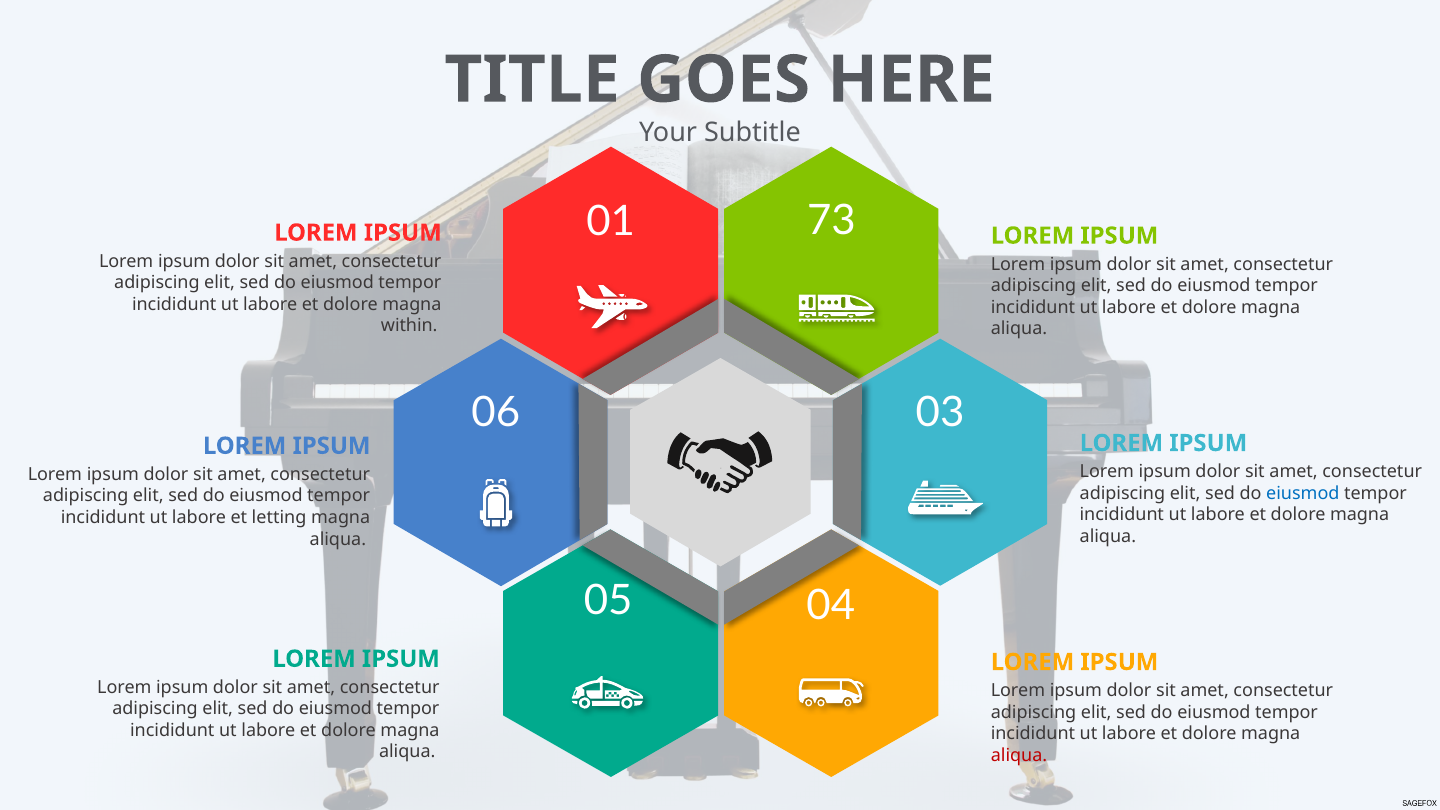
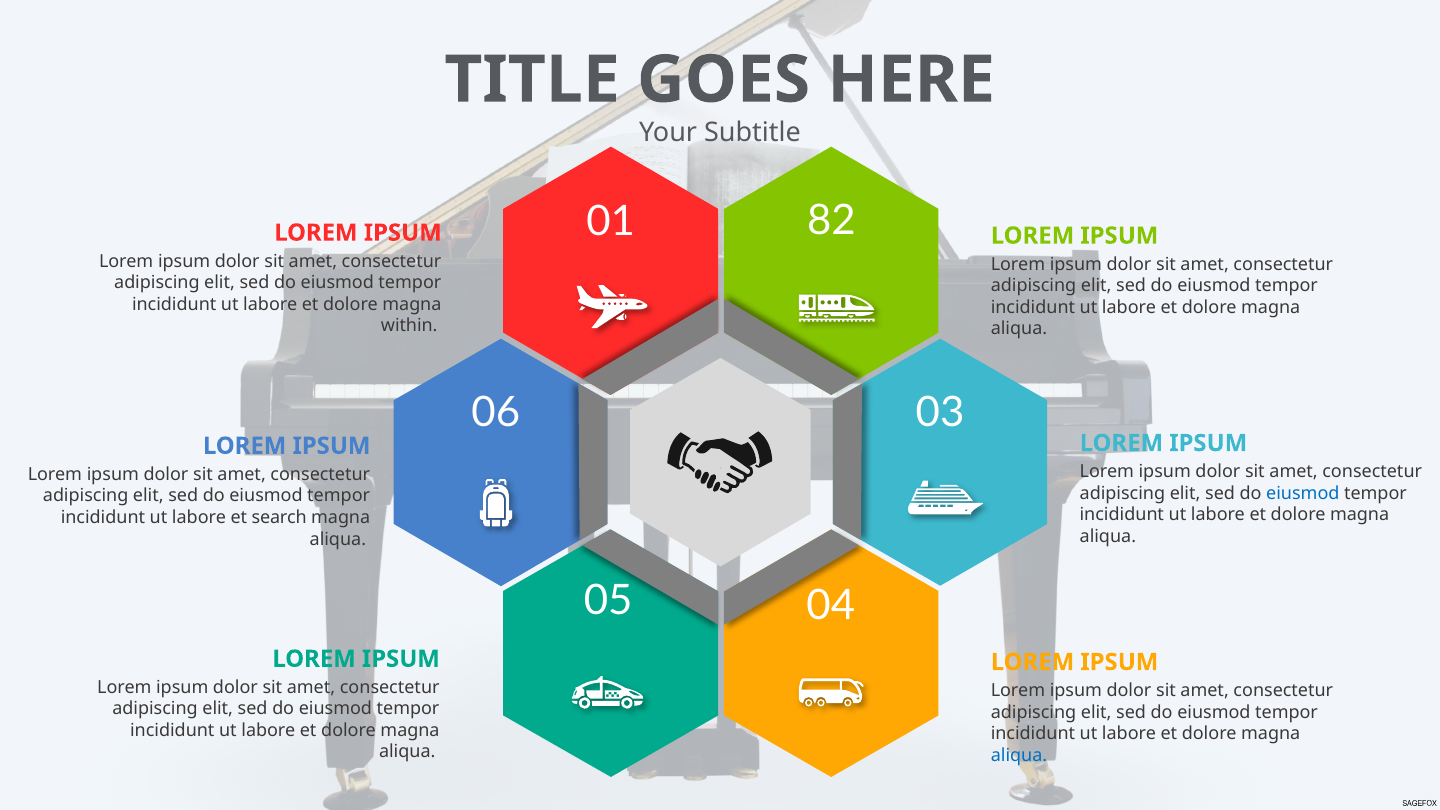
73: 73 -> 82 (831, 220)
letting: letting -> search (279, 517)
aliqua colour: red -> blue (1019, 755)
